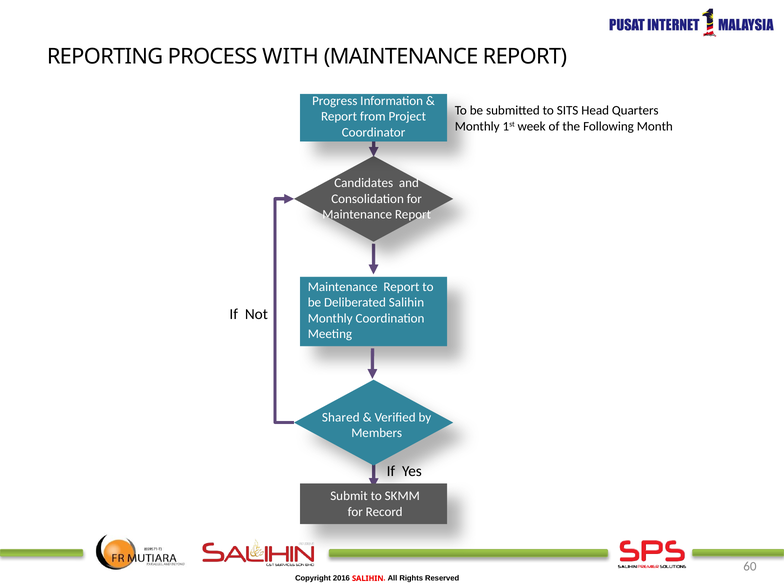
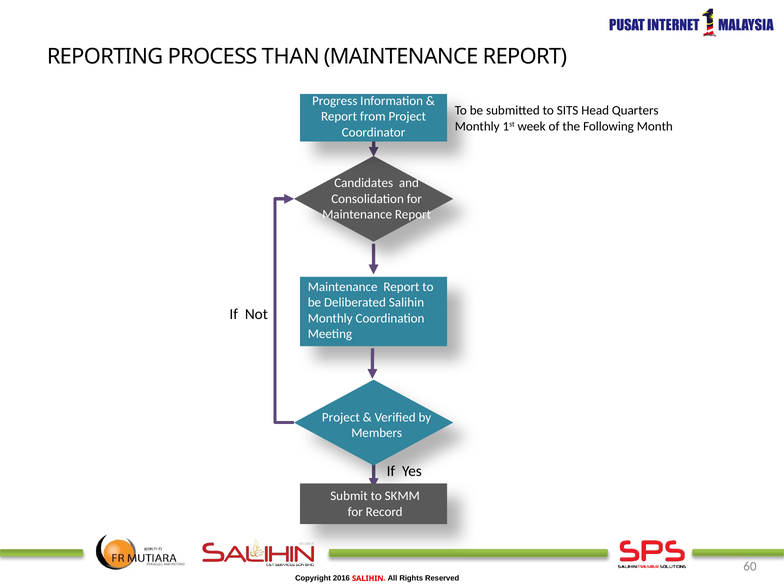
WITH: WITH -> THAN (291, 56)
Shared: Shared -> Project (341, 417)
